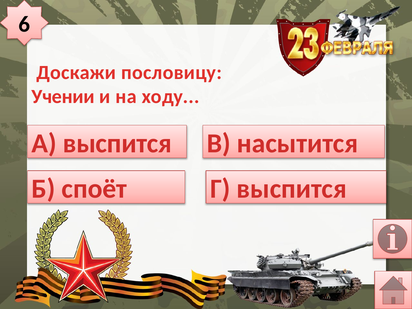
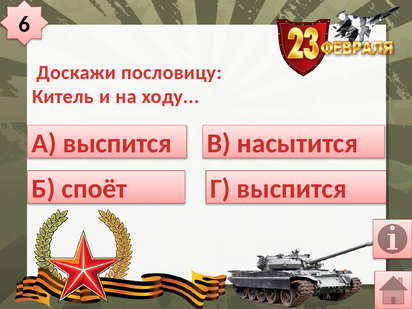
Учении: Учении -> Китель (63, 97)
